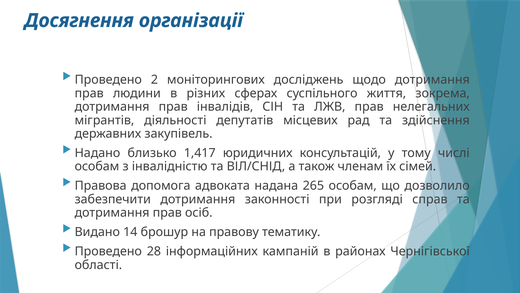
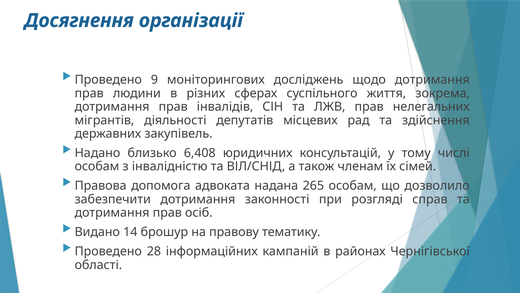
2: 2 -> 9 (154, 80)
1,417: 1,417 -> 6,408 (200, 153)
